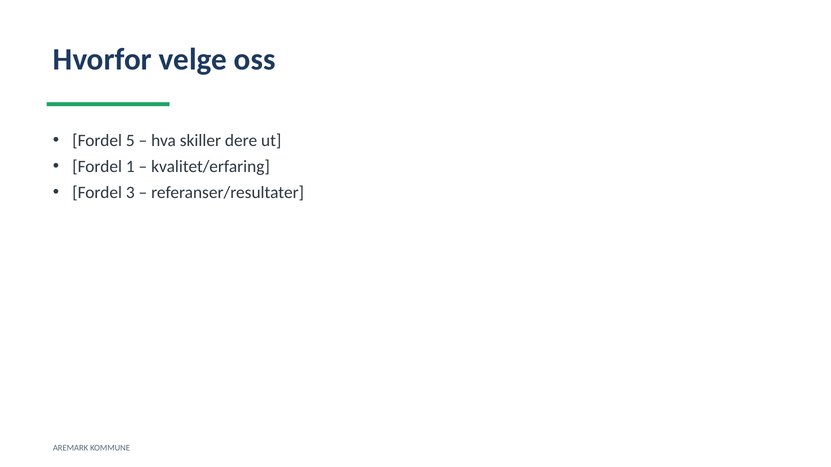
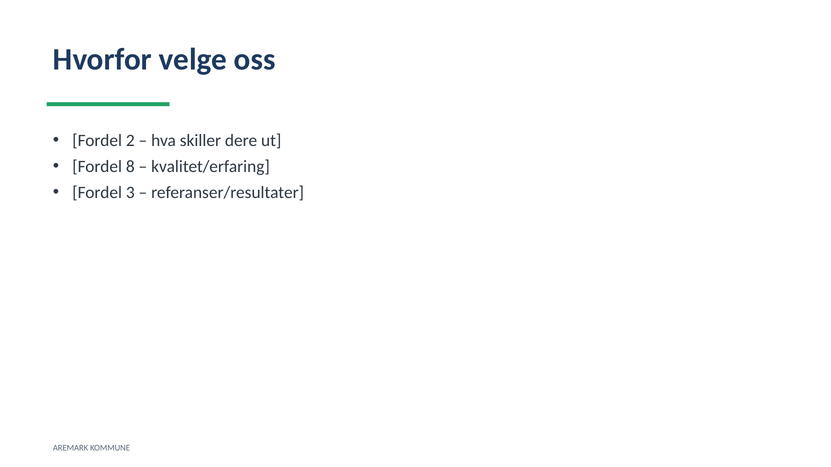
5: 5 -> 2 (130, 141)
1: 1 -> 8 (130, 167)
